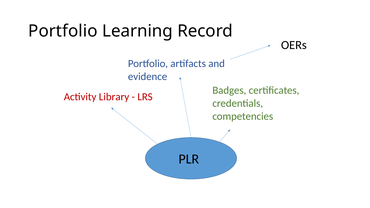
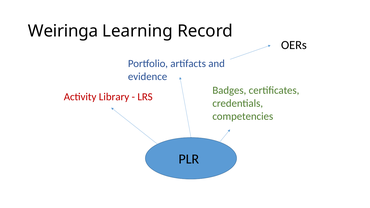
Portfolio: Portfolio -> Weiringa (63, 31)
